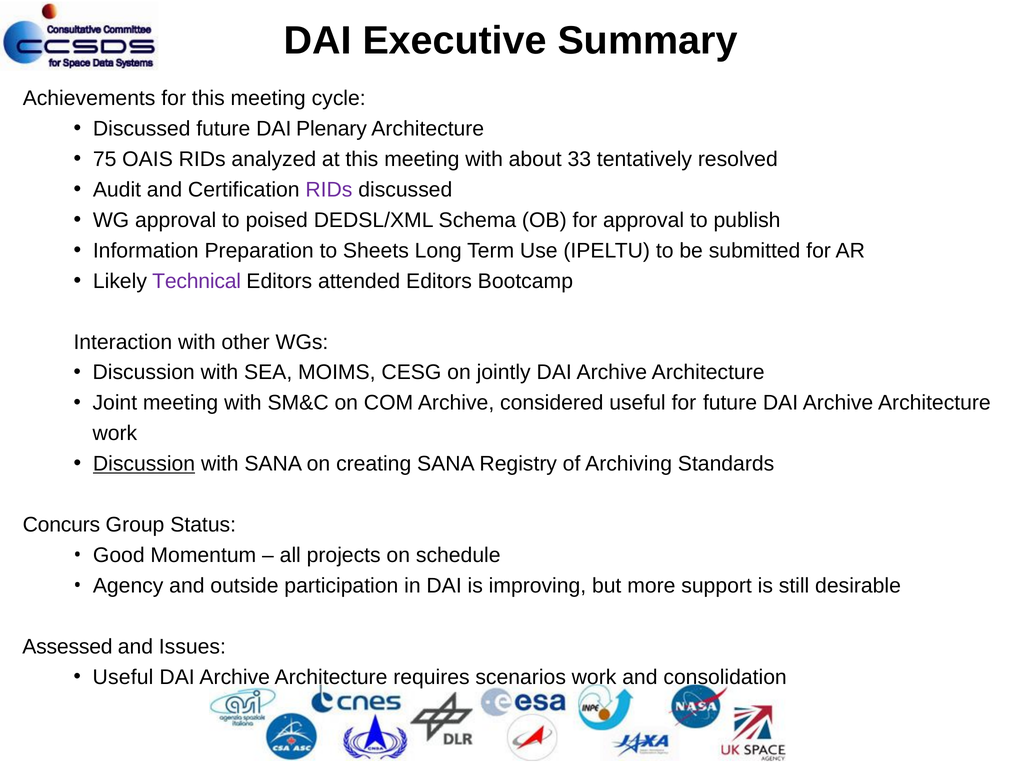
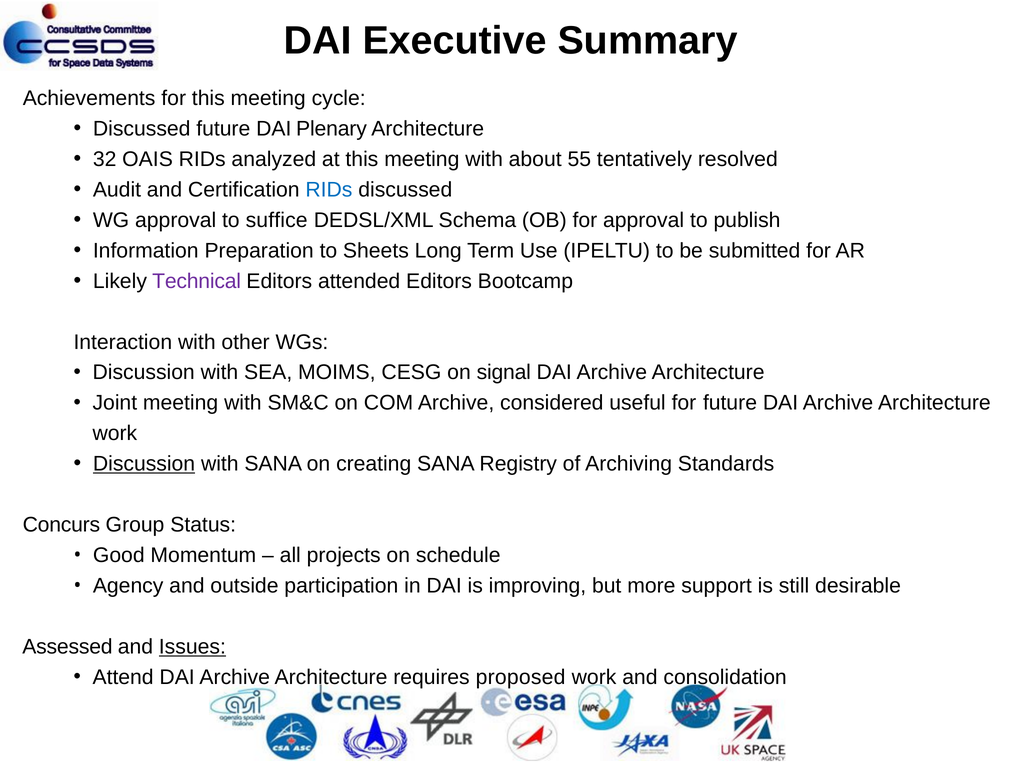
75: 75 -> 32 (105, 159)
33: 33 -> 55 (579, 159)
RIDs colour: purple -> blue (329, 190)
poised: poised -> suffice (277, 220)
jointly: jointly -> signal (504, 372)
Issues underline: none -> present (192, 647)
Useful: Useful -> Attend (123, 677)
scenarios: scenarios -> proposed (521, 677)
